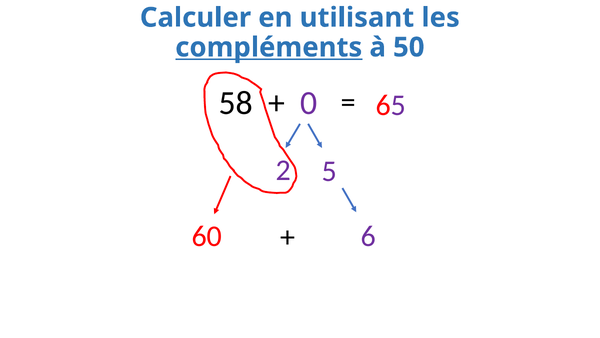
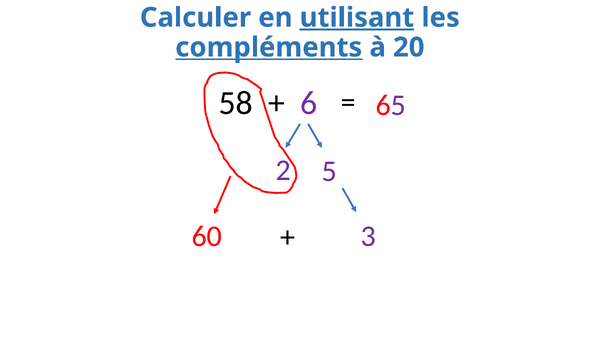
utilisant underline: none -> present (357, 18)
50: 50 -> 20 (409, 47)
0: 0 -> 6 (309, 103)
6: 6 -> 3 (368, 236)
